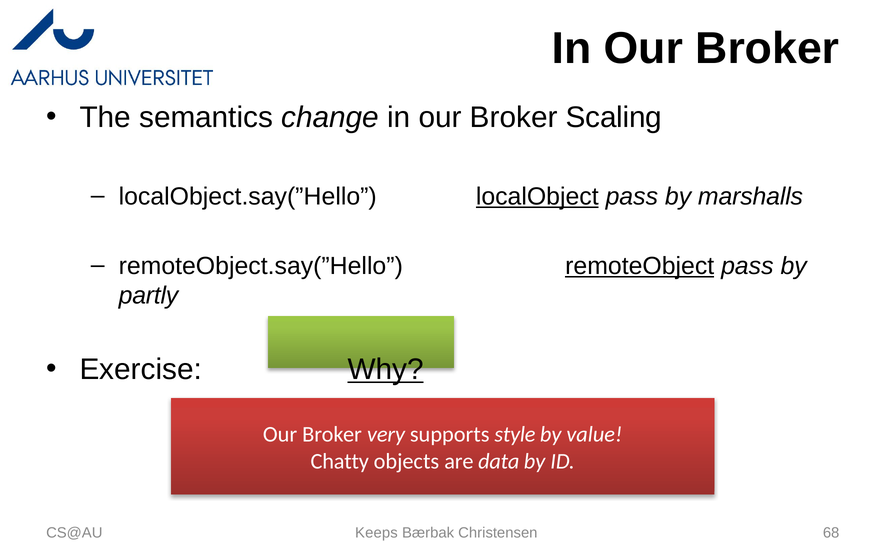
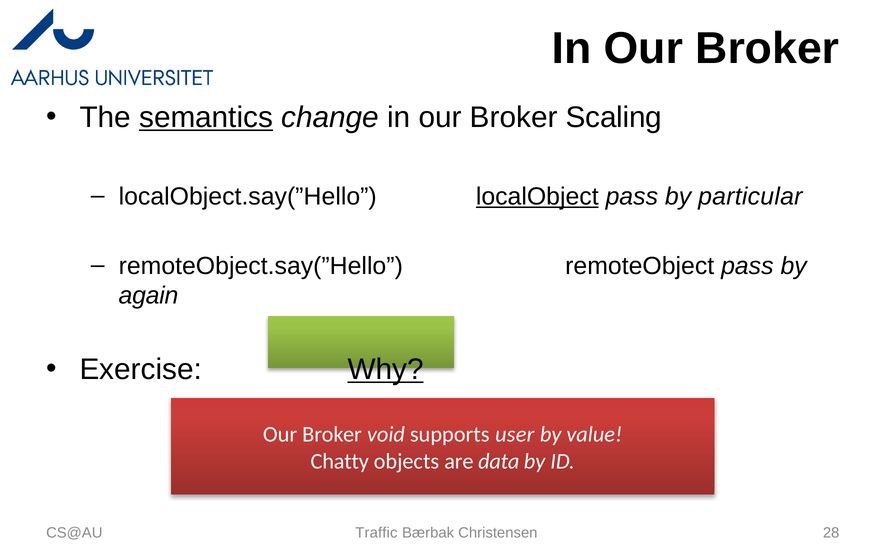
semantics underline: none -> present (206, 117)
marshalls: marshalls -> particular (750, 196)
remoteObject underline: present -> none (640, 266)
partly: partly -> again (148, 296)
very: very -> void (386, 435)
style: style -> user (515, 435)
Keeps: Keeps -> Traffic (376, 533)
68: 68 -> 28 (831, 533)
